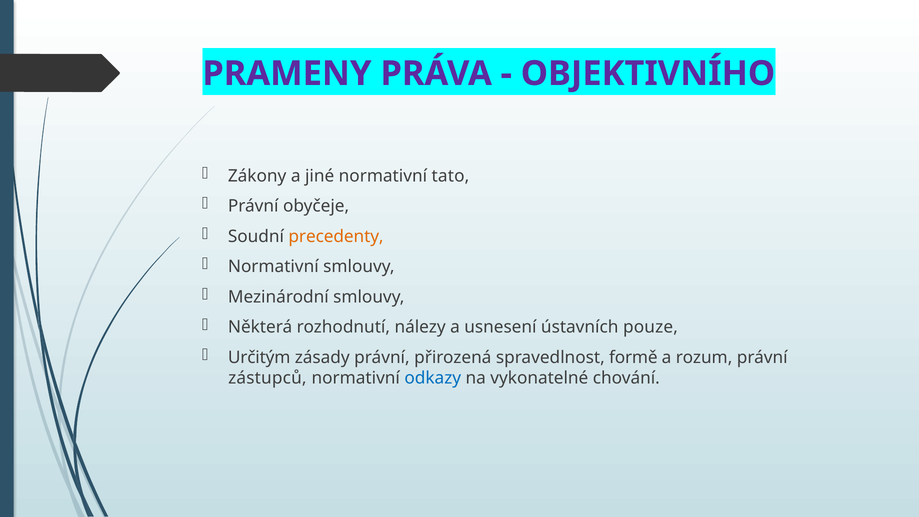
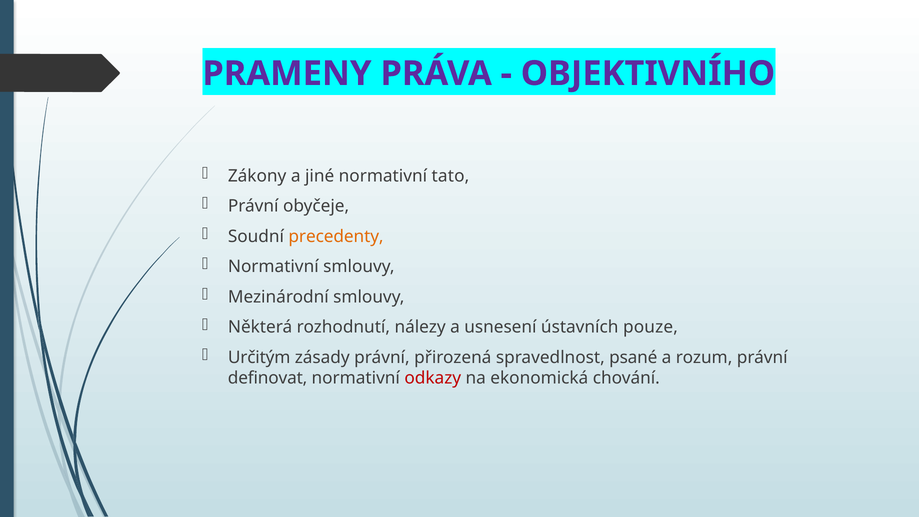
formě: formě -> psané (633, 357)
zástupců: zástupců -> definovat (268, 378)
odkazy colour: blue -> red (433, 378)
vykonatelné: vykonatelné -> ekonomická (539, 378)
